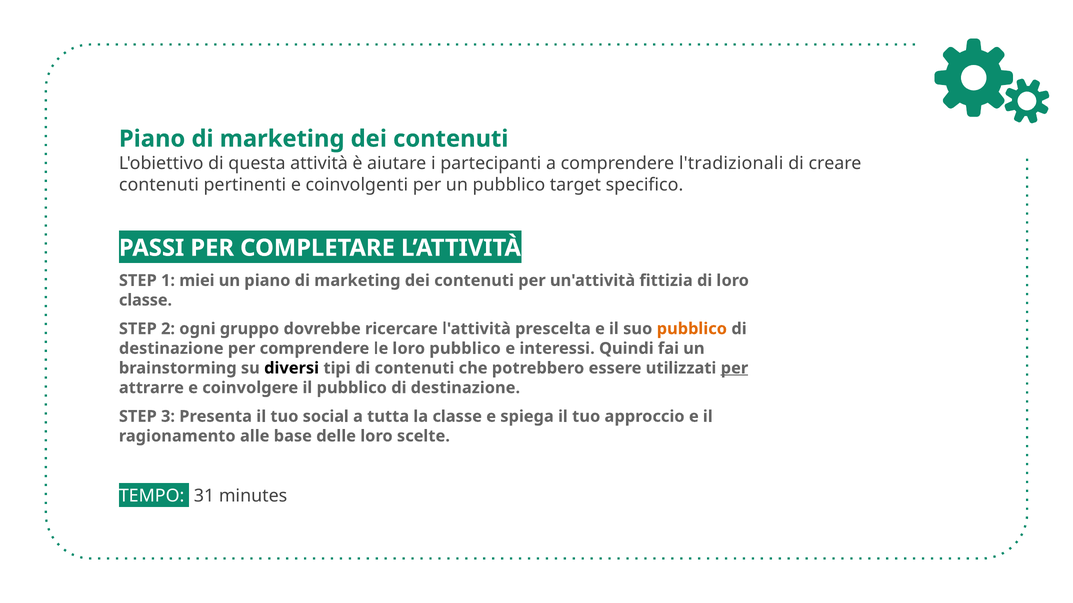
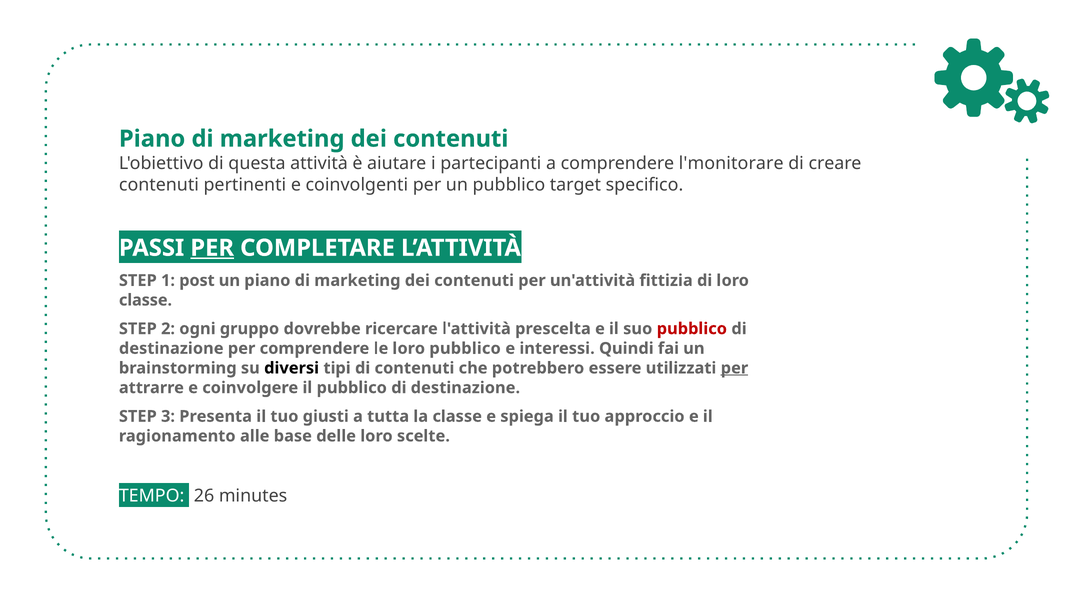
l'tradizionali: l'tradizionali -> l'monitorare (731, 164)
PER underline: none -> present (212, 248)
miei: miei -> post (197, 281)
pubblico colour: orange -> red (692, 329)
social: social -> giusti (326, 417)
31: 31 -> 26 (204, 497)
